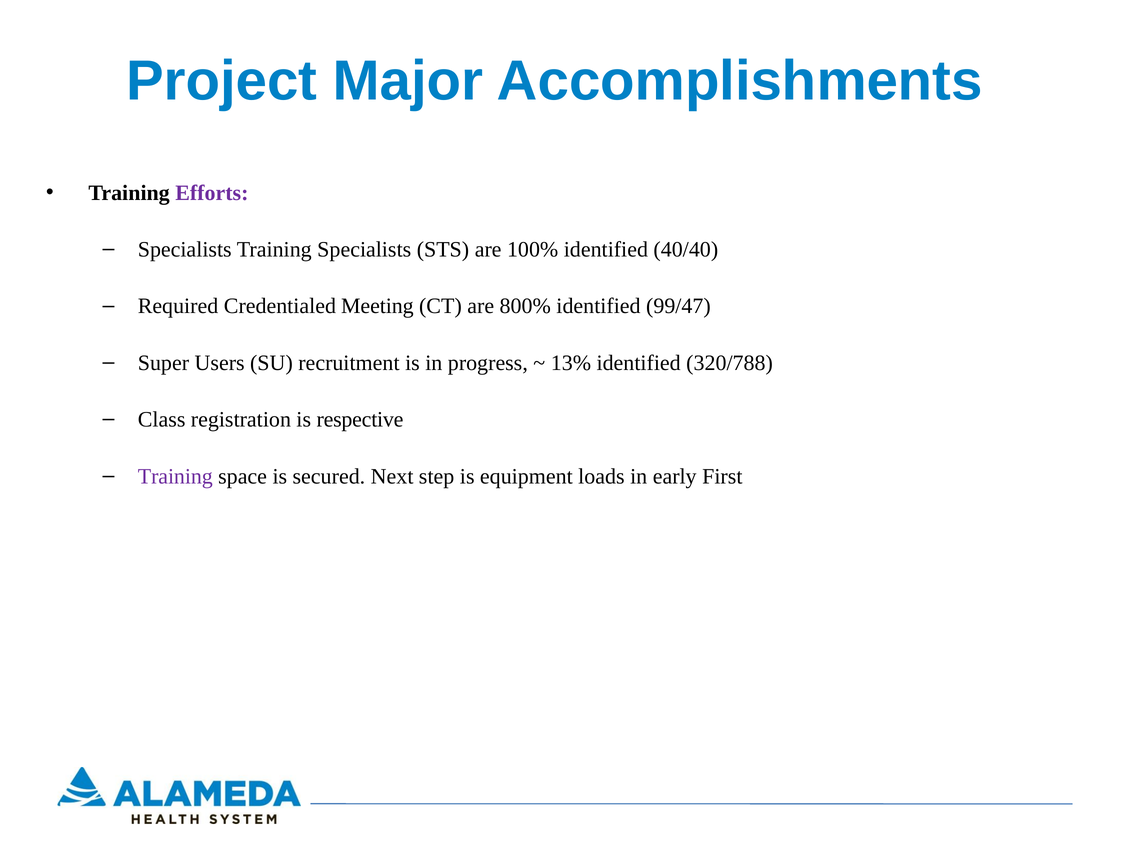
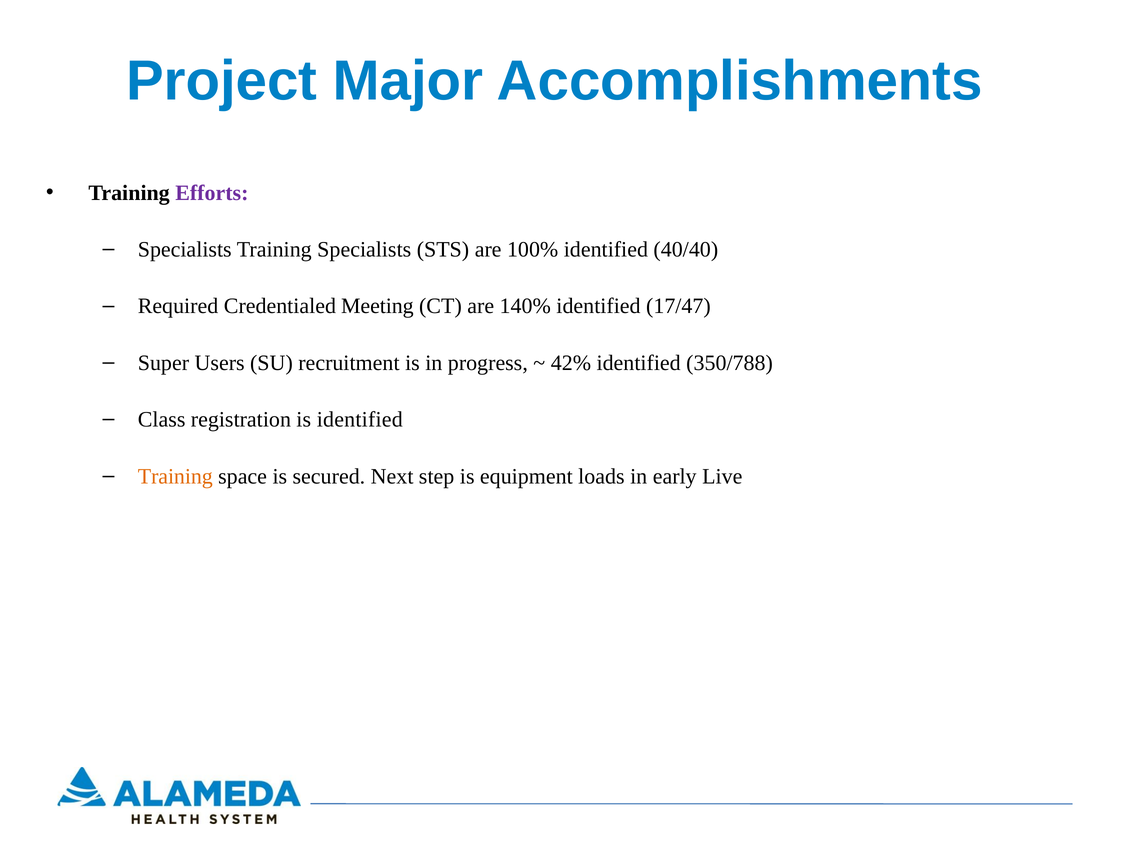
800%: 800% -> 140% (525, 306)
99/47: 99/47 -> 17/47 (678, 306)
13%: 13% -> 42% (571, 363)
320/788: 320/788 -> 350/788 (730, 363)
is respective: respective -> identified (360, 419)
Training colour: purple -> orange (175, 476)
First: First -> Live (722, 476)
